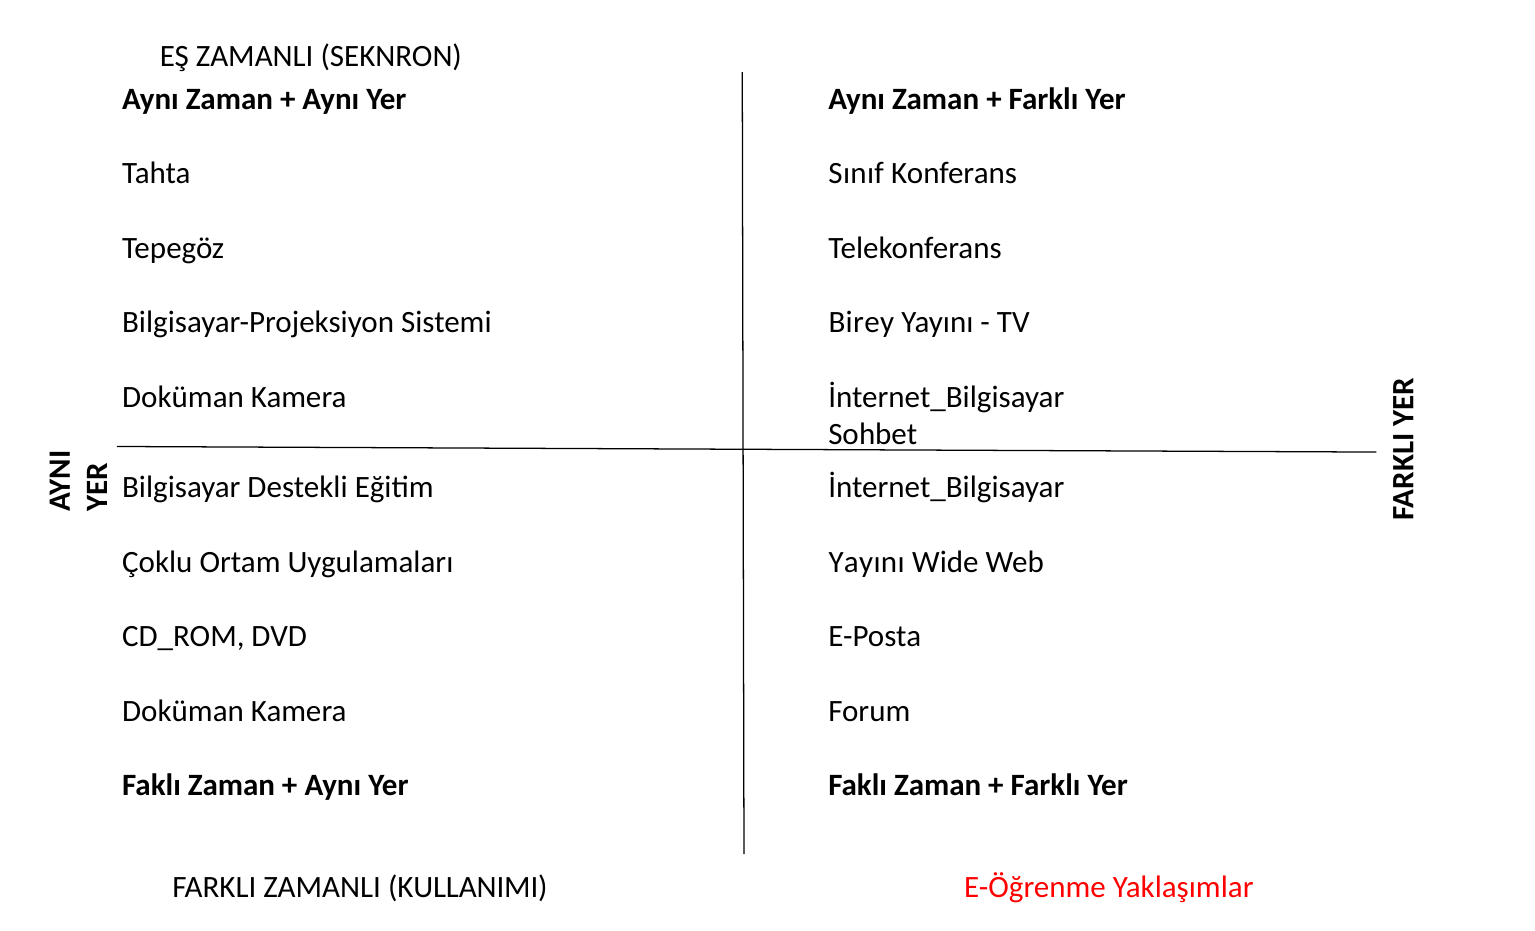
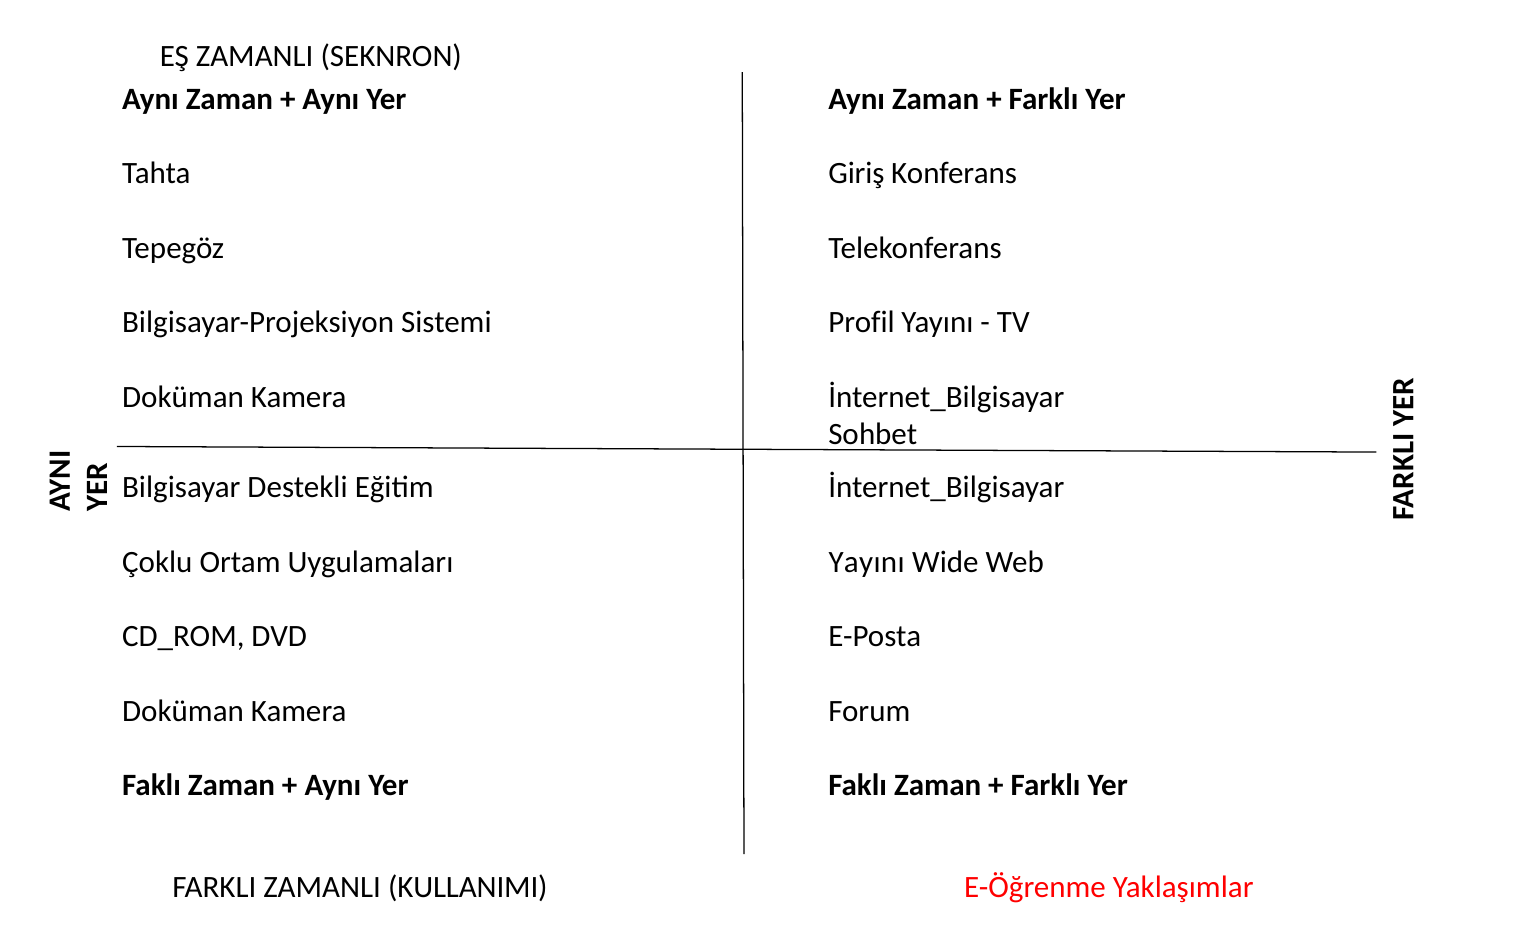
Sınıf: Sınıf -> Giriş (856, 174)
Birey: Birey -> Profil (862, 323)
